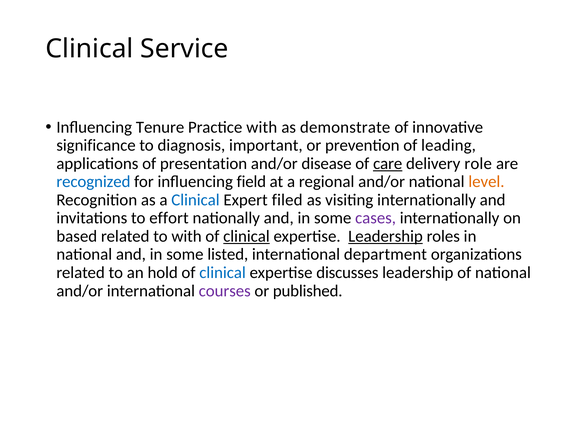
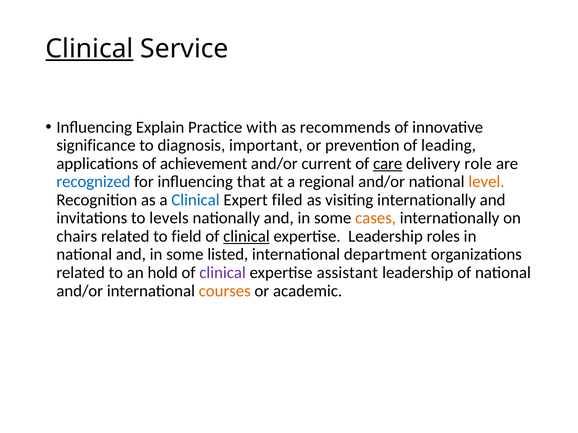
Clinical underline: none -> present (89, 49)
Tenure: Tenure -> Explain (160, 127)
demonstrate: demonstrate -> recommends (345, 127)
presentation: presentation -> achievement (204, 164)
disease: disease -> current (327, 164)
field: field -> that (251, 182)
effort: effort -> levels (169, 218)
cases colour: purple -> orange (376, 218)
based: based -> chairs (77, 237)
to with: with -> field (187, 237)
Leadership underline: present -> none (386, 237)
clinical colour: blue -> purple (223, 273)
discusses: discusses -> assistant (347, 273)
courses colour: purple -> orange (225, 291)
published: published -> academic (308, 291)
